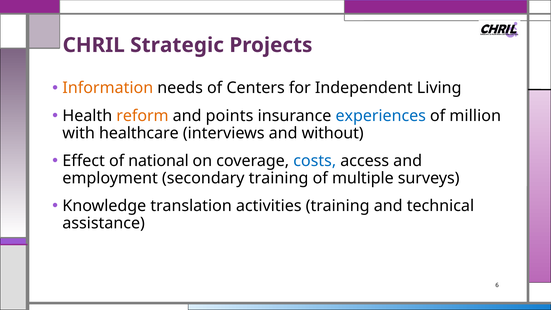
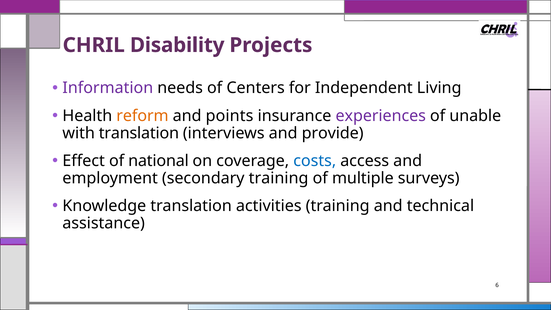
Strategic: Strategic -> Disability (177, 45)
Information colour: orange -> purple (108, 88)
experiences colour: blue -> purple (381, 116)
million: million -> unable (475, 116)
with healthcare: healthcare -> translation (139, 133)
without: without -> provide (333, 133)
